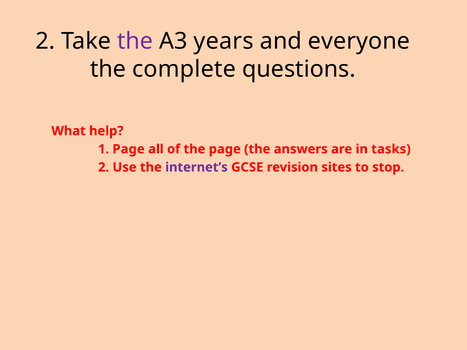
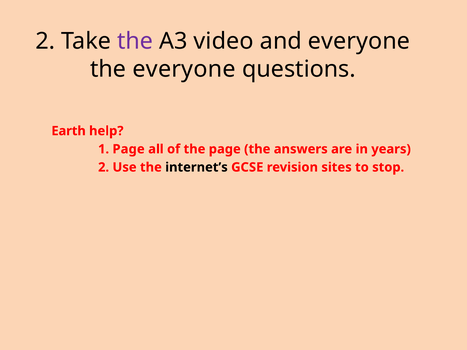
years: years -> video (224, 41)
the complete: complete -> everyone (184, 69)
What: What -> Earth (69, 131)
tasks: tasks -> years (391, 149)
internet’s colour: purple -> black (196, 167)
